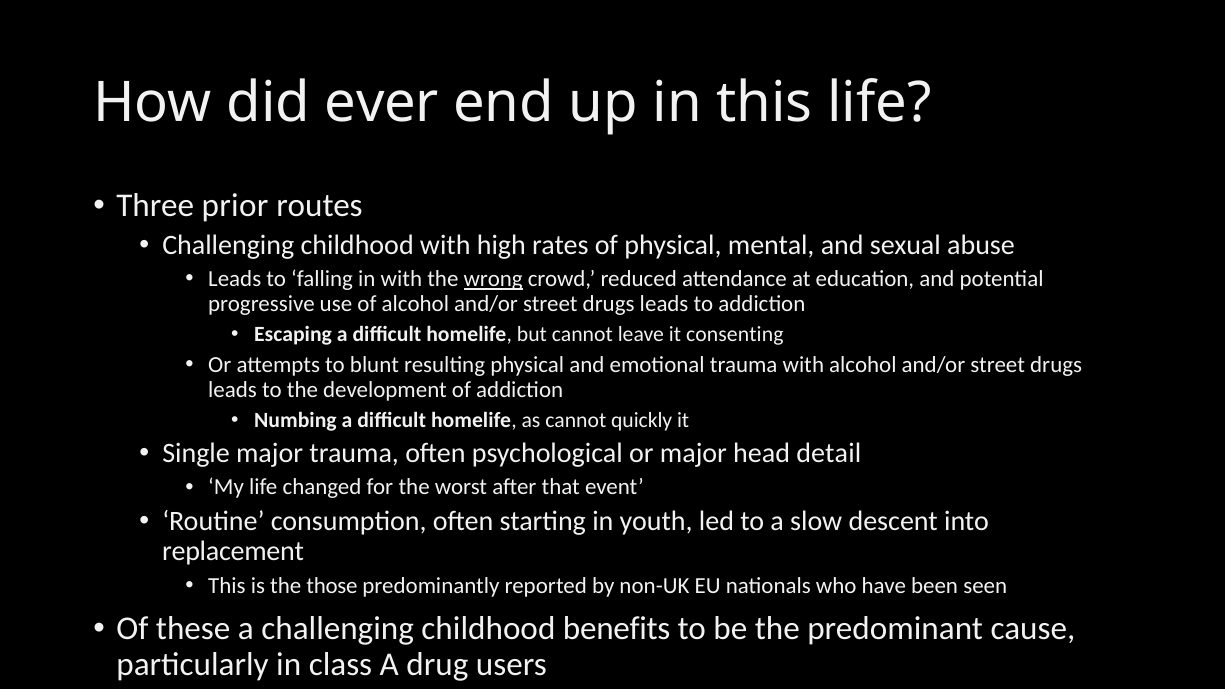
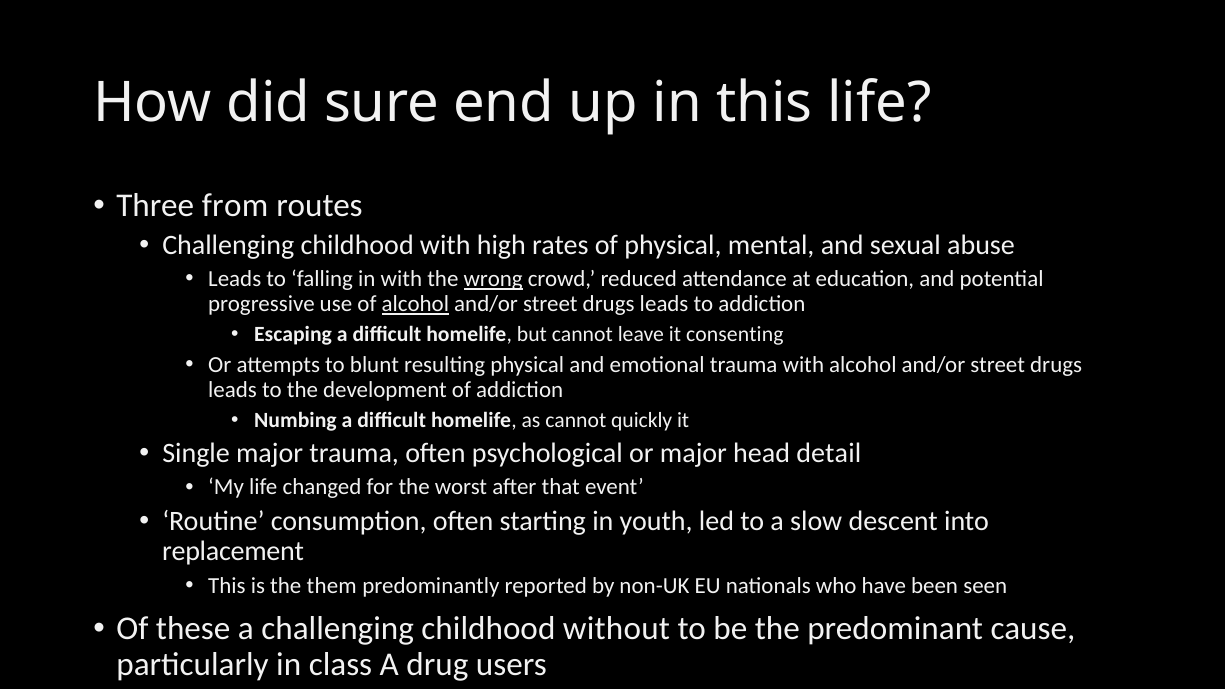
ever: ever -> sure (382, 103)
prior: prior -> from (235, 206)
alcohol underline: none -> present (415, 304)
those: those -> them (332, 586)
benefits: benefits -> without (616, 629)
